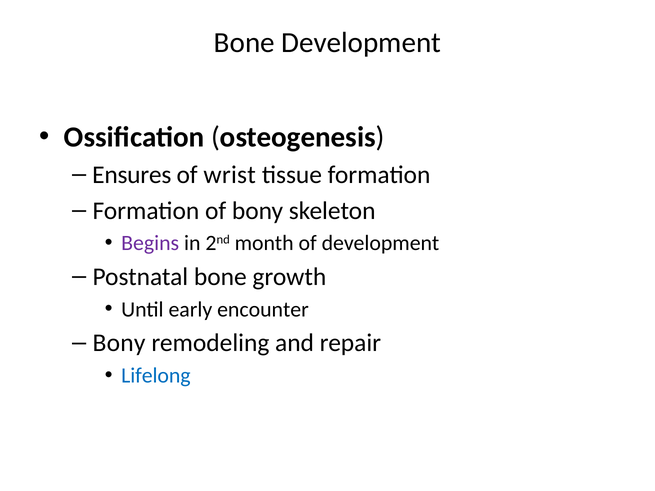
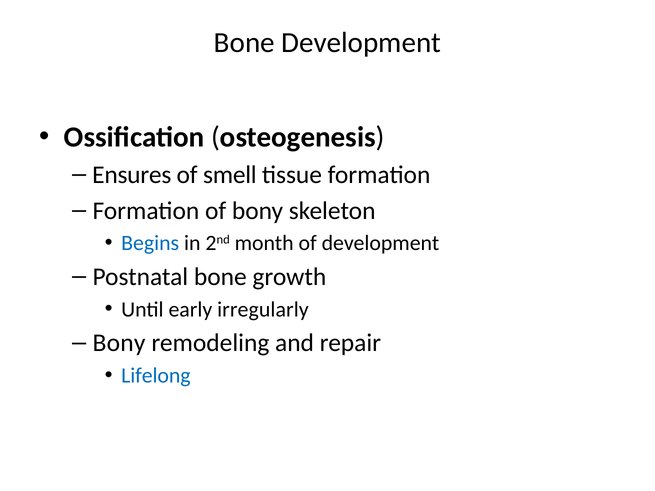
wrist: wrist -> smell (230, 175)
Begins colour: purple -> blue (150, 243)
encounter: encounter -> irregularly (263, 309)
